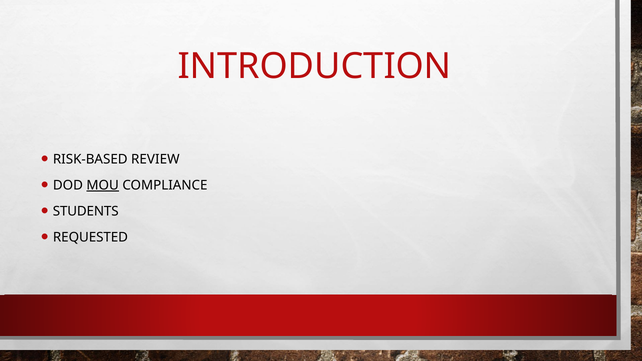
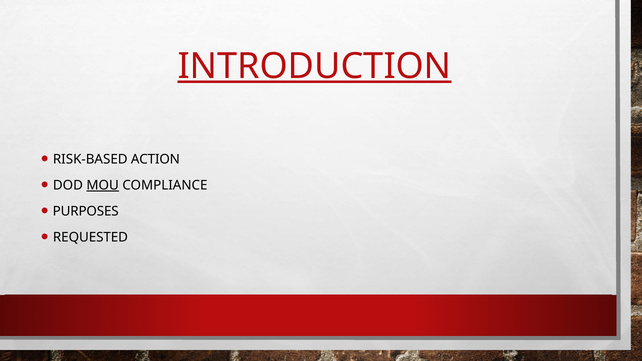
INTRODUCTION underline: none -> present (314, 66)
REVIEW: REVIEW -> ACTION (155, 159)
STUDENTS: STUDENTS -> PURPOSES (86, 211)
